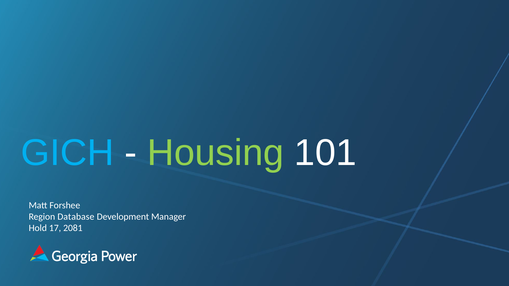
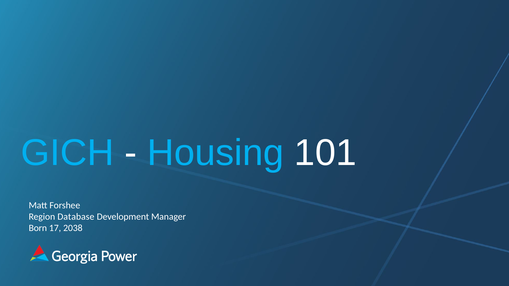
Housing colour: light green -> light blue (216, 153)
Hold: Hold -> Born (38, 228)
2081: 2081 -> 2038 (73, 228)
